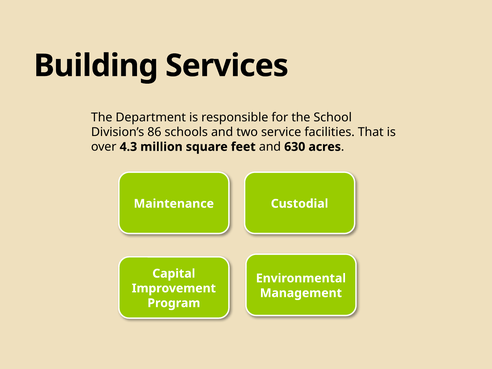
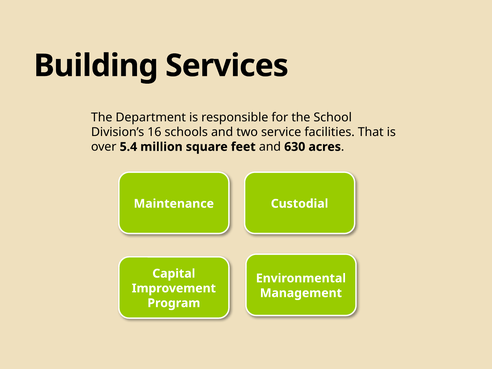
86: 86 -> 16 (154, 132)
4.3: 4.3 -> 5.4 (128, 147)
